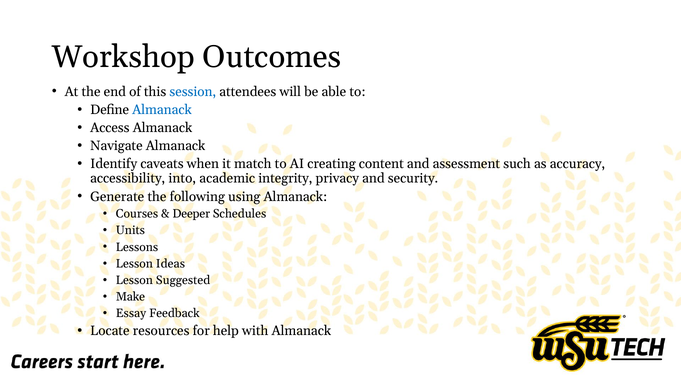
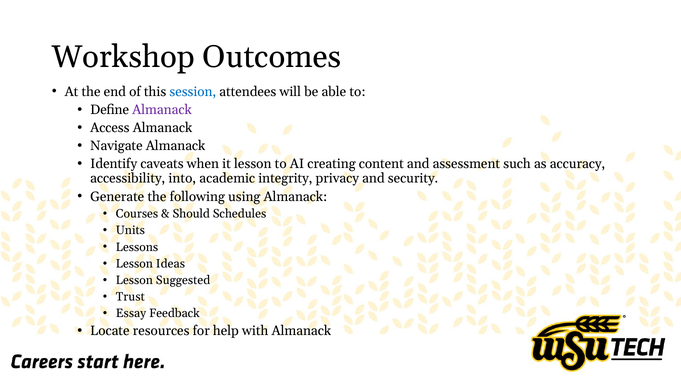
Almanack colour: blue -> purple (162, 110)
it match: match -> lesson (253, 164)
Deeper: Deeper -> Should (191, 214)
Make: Make -> Trust (130, 297)
